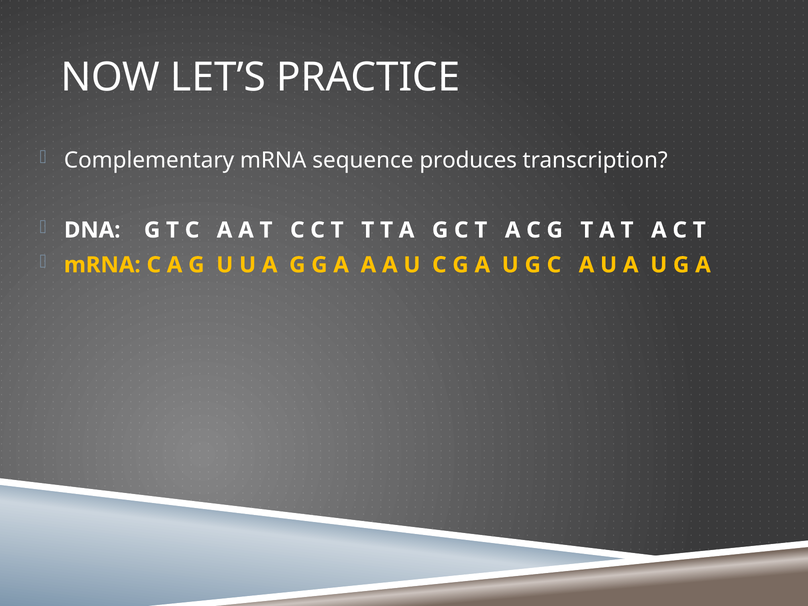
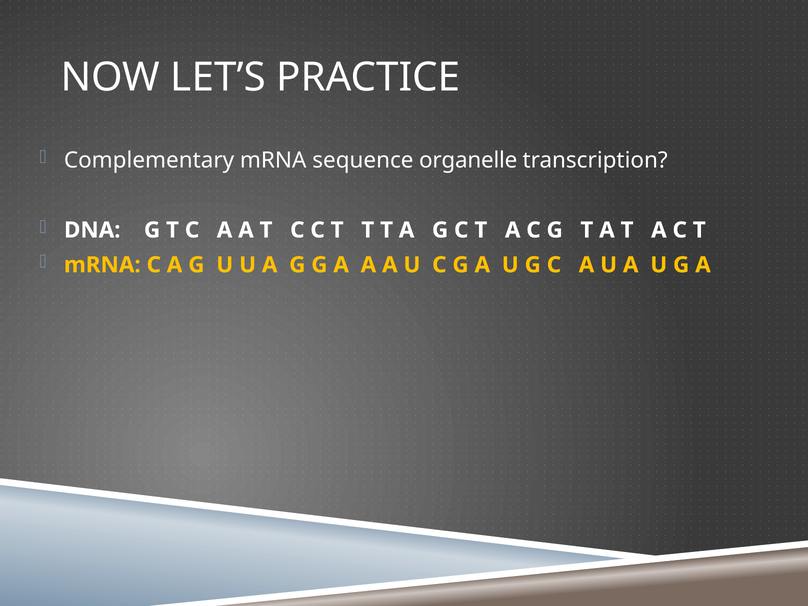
produces: produces -> organelle (468, 160)
